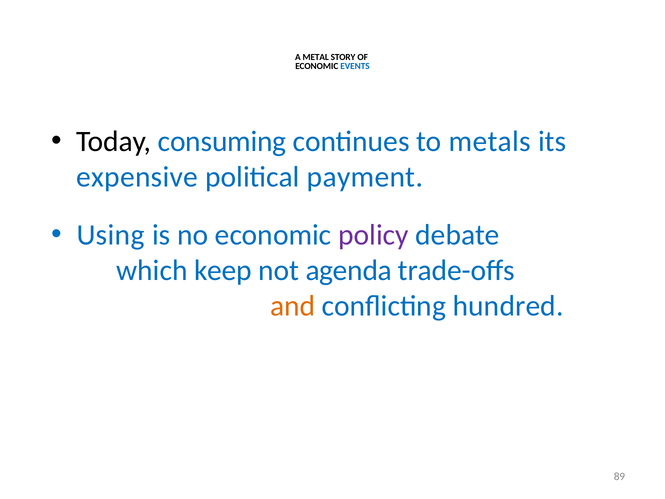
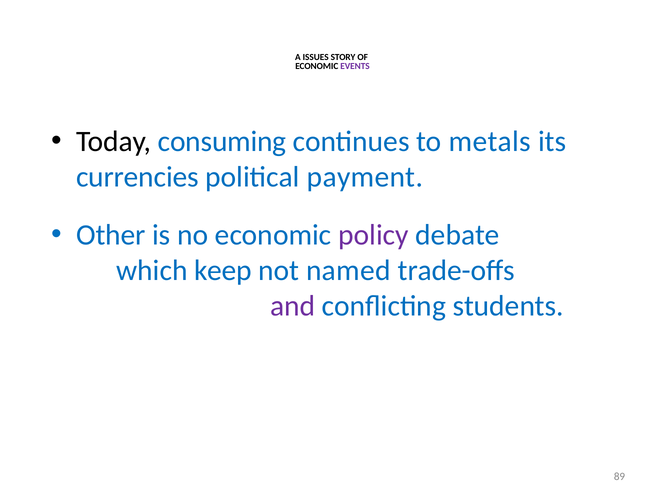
METAL: METAL -> ISSUES (316, 57)
EVENTS colour: blue -> purple (355, 66)
expensive: expensive -> currencies (137, 177)
Using: Using -> Other (111, 235)
agenda: agenda -> named (348, 270)
and colour: orange -> purple (293, 306)
hundred: hundred -> students (508, 306)
